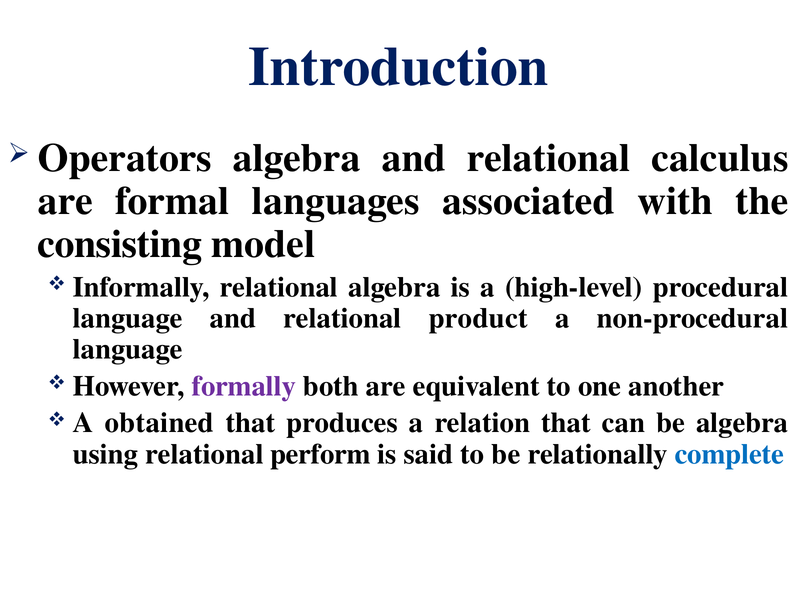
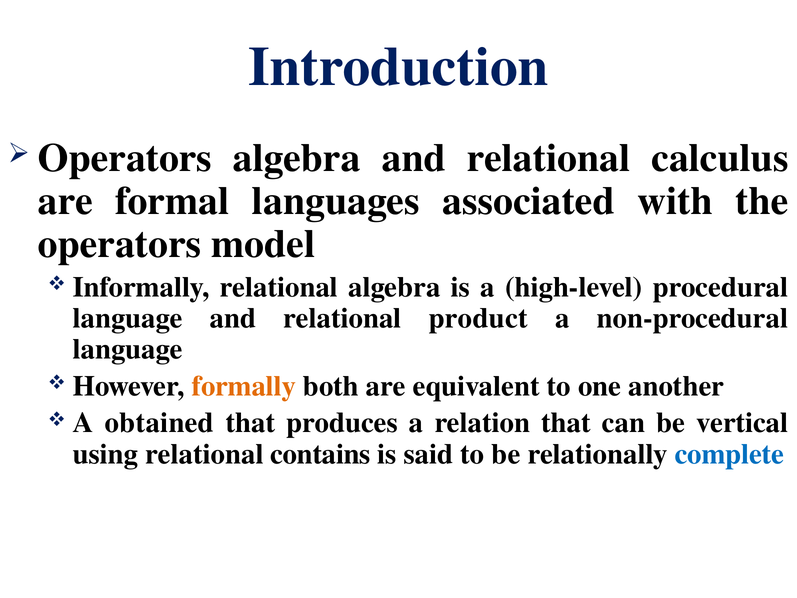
consisting: consisting -> operators (120, 244)
formally colour: purple -> orange (244, 386)
be algebra: algebra -> vertical (742, 423)
perform: perform -> contains (321, 454)
